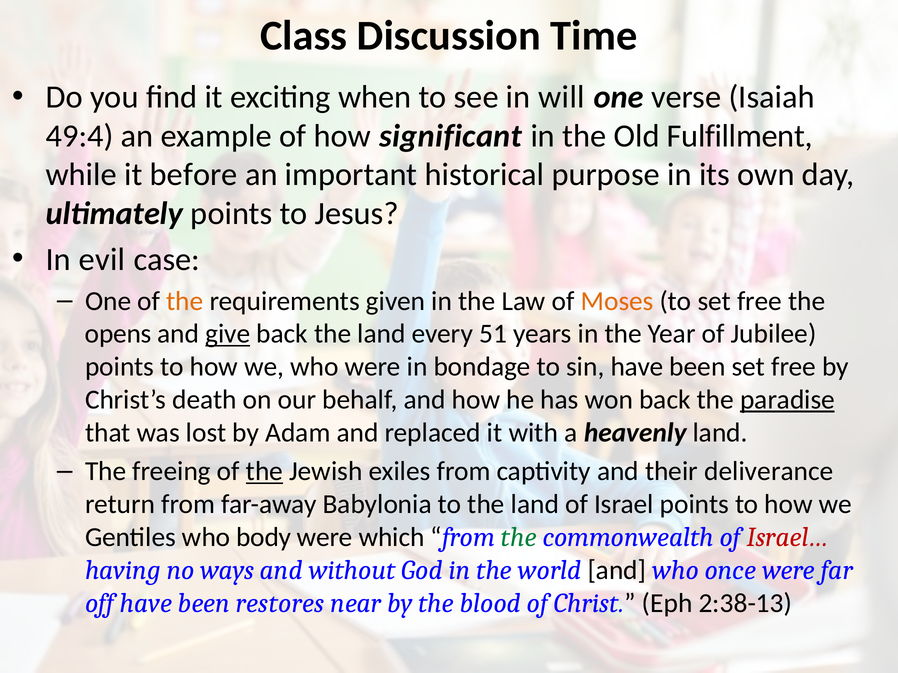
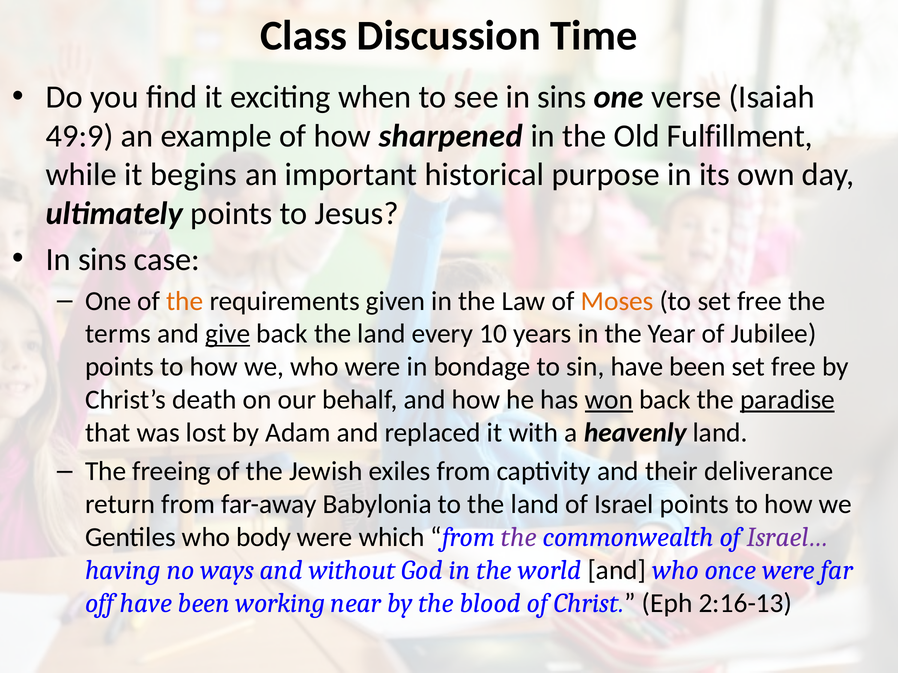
see in will: will -> sins (562, 97)
49:4: 49:4 -> 49:9 (80, 136)
significant: significant -> sharpened (451, 136)
before: before -> begins (194, 175)
evil: evil -> sins (102, 260)
opens: opens -> terms (118, 334)
51: 51 -> 10 (493, 334)
won underline: none -> present (609, 400)
the underline: present -> none (265, 472)
the colour: green -> purple (519, 538)
Israel… colour: red -> purple (787, 538)
restores: restores -> working (280, 603)
2:38-13: 2:38-13 -> 2:16-13 (745, 603)
